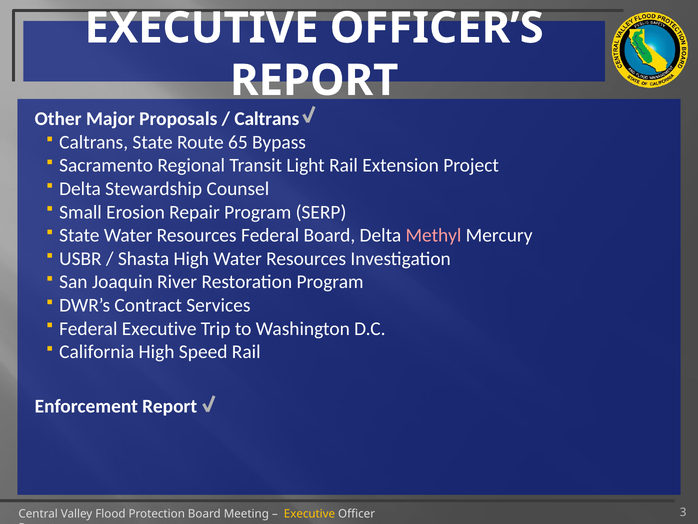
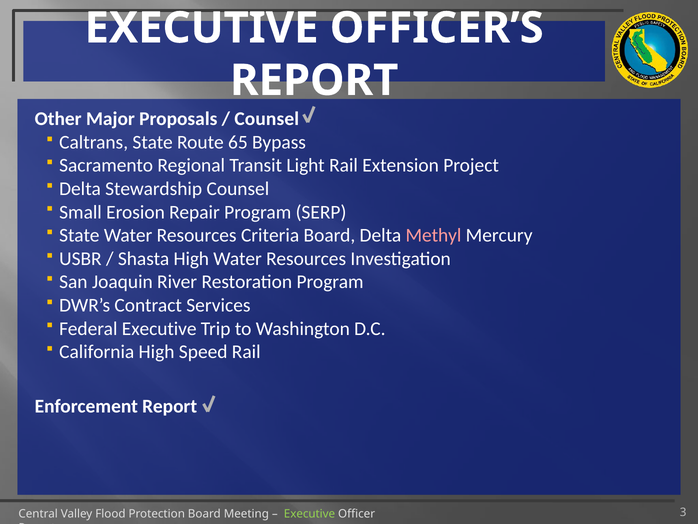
Caltrans: Caltrans -> Counsel (267, 119)
Resources Federal: Federal -> Criteria (270, 235)
Executive colour: yellow -> light green (309, 514)
